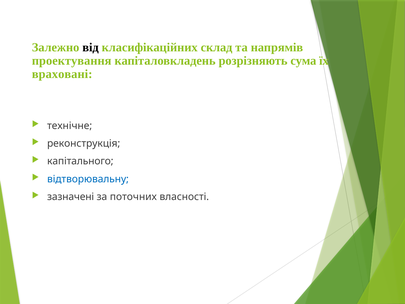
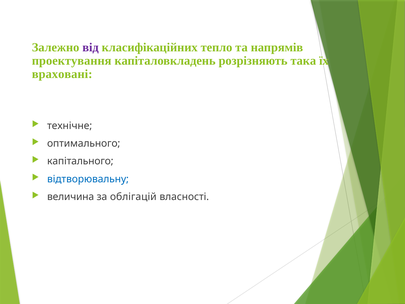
від colour: black -> purple (91, 47)
склад: склад -> тепло (217, 47)
сума: сума -> така (303, 61)
реконструкція: реконструкція -> оптимального (84, 143)
зазначені: зазначені -> величина (71, 197)
поточних: поточних -> облігацій (133, 197)
